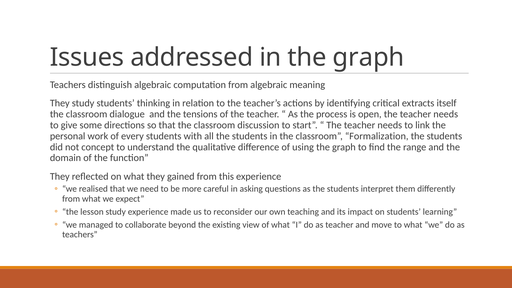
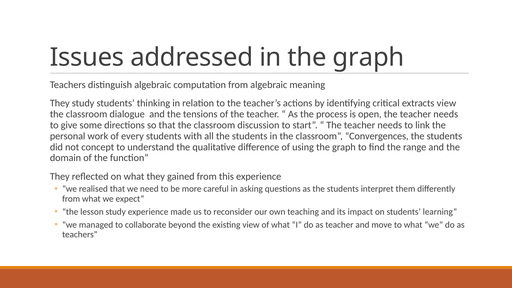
extracts itself: itself -> view (446, 103)
Formalization: Formalization -> Convergences (377, 136)
